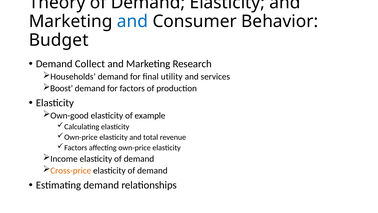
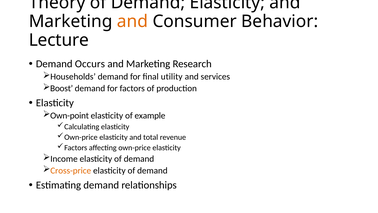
and colour: blue -> orange (132, 21)
Budget: Budget -> Lecture (59, 40)
Collect: Collect -> Occurs (90, 64)
Own-good: Own-good -> Own-point (70, 115)
